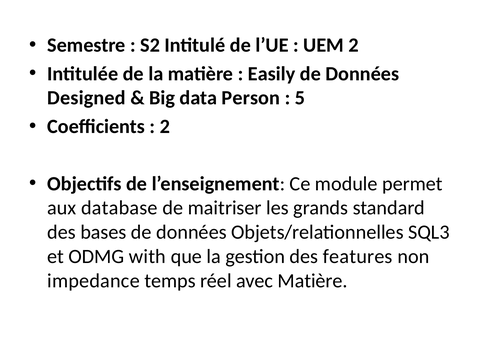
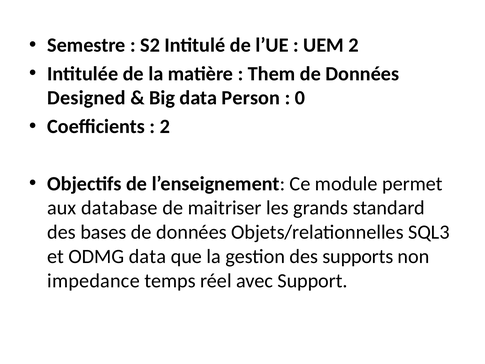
Easily: Easily -> Them (272, 74)
5: 5 -> 0 (300, 98)
ODMG with: with -> data (147, 256)
features: features -> supports (358, 256)
avec Matière: Matière -> Support (313, 281)
